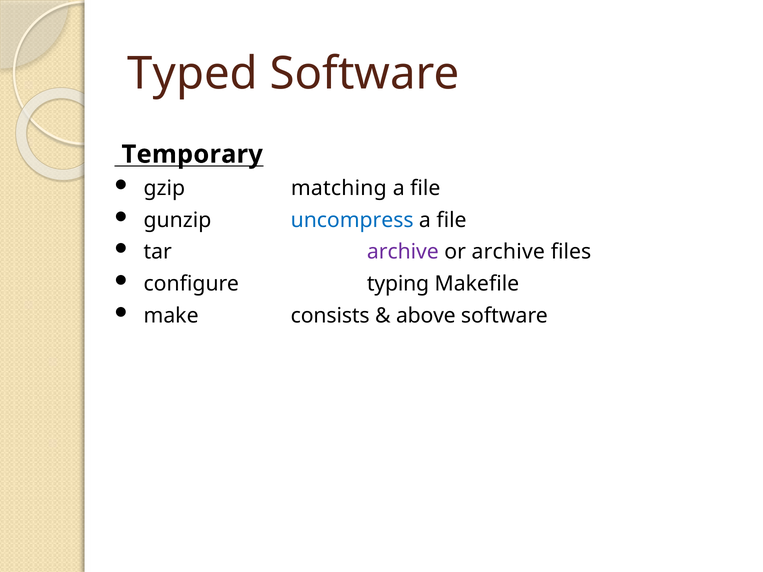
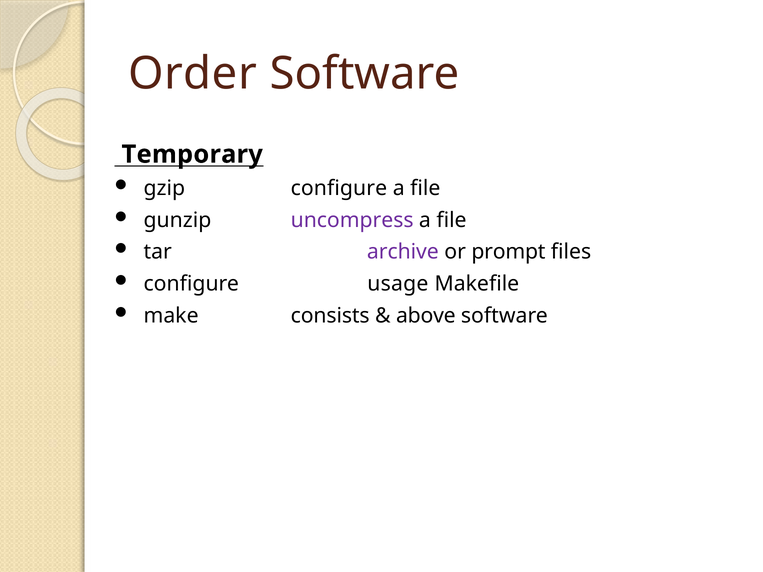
Typed: Typed -> Order (192, 74)
gzip matching: matching -> configure (339, 188)
uncompress colour: blue -> purple (352, 220)
or archive: archive -> prompt (508, 252)
typing: typing -> usage (398, 284)
